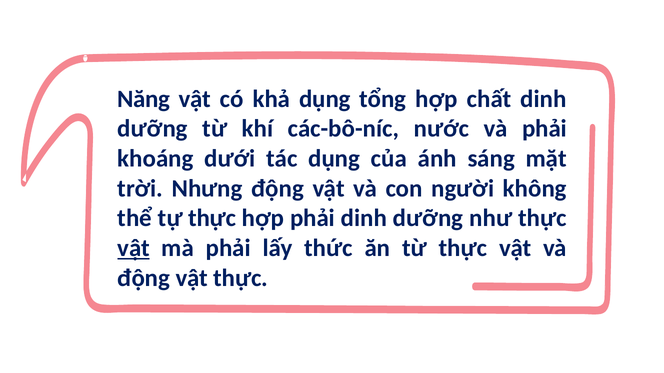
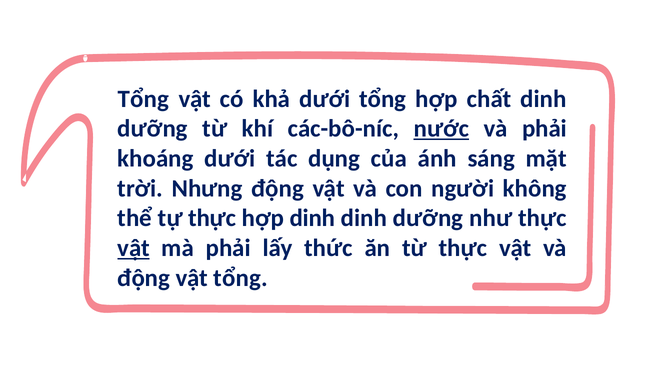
Năng: Năng -> Tổng (143, 99)
khả dụng: dụng -> dưới (325, 99)
nước underline: none -> present (441, 129)
hợp phải: phải -> dinh (313, 219)
vật thực: thực -> tổng (241, 278)
